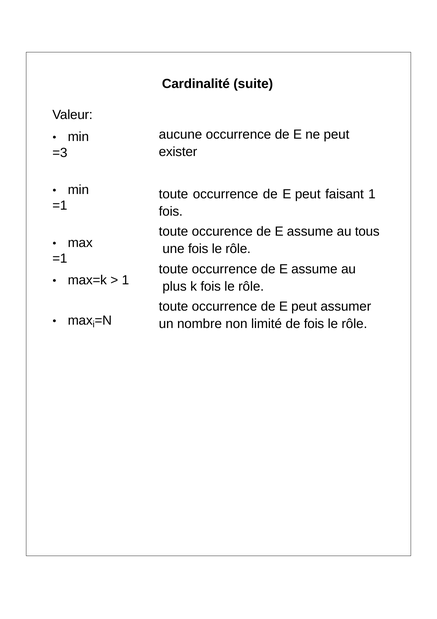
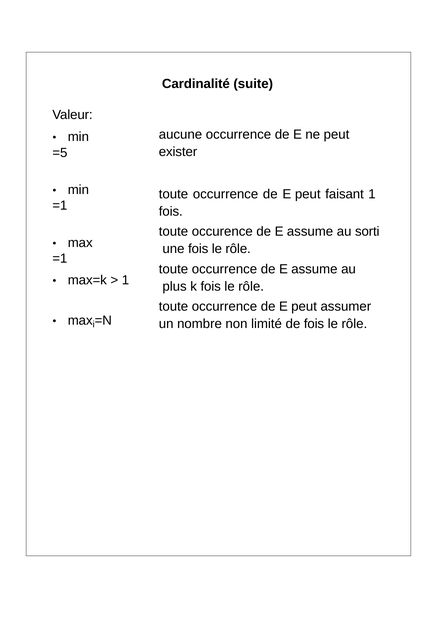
=3: =3 -> =5 (60, 153)
tous: tous -> sorti (367, 231)
